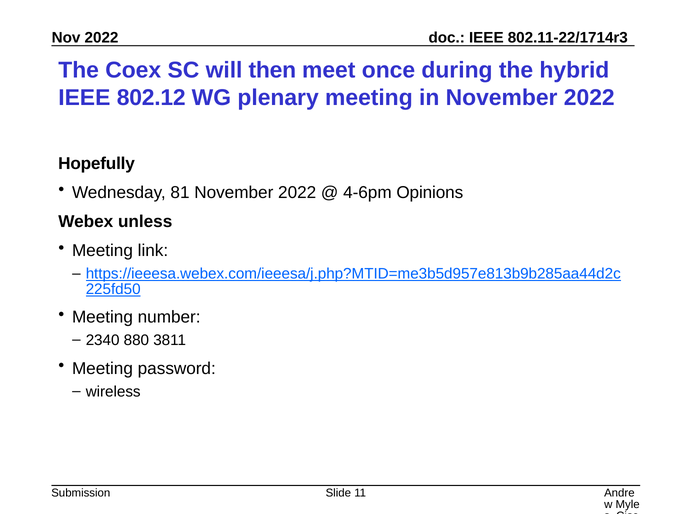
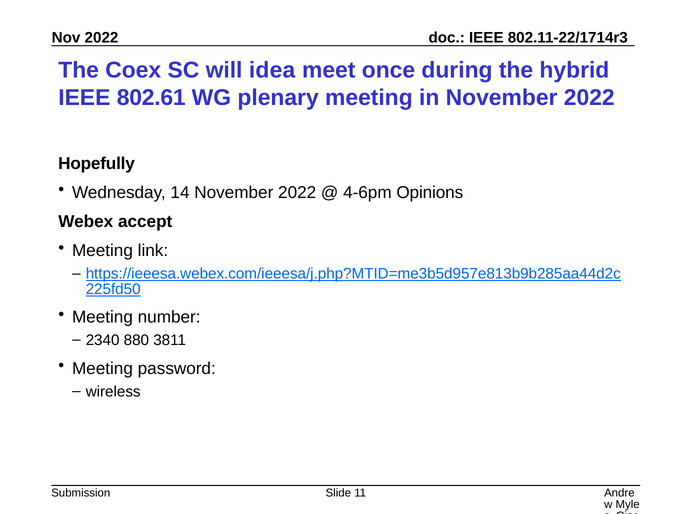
then: then -> idea (272, 70)
802.12: 802.12 -> 802.61 (151, 98)
81: 81 -> 14 (180, 193)
unless: unless -> accept (145, 222)
